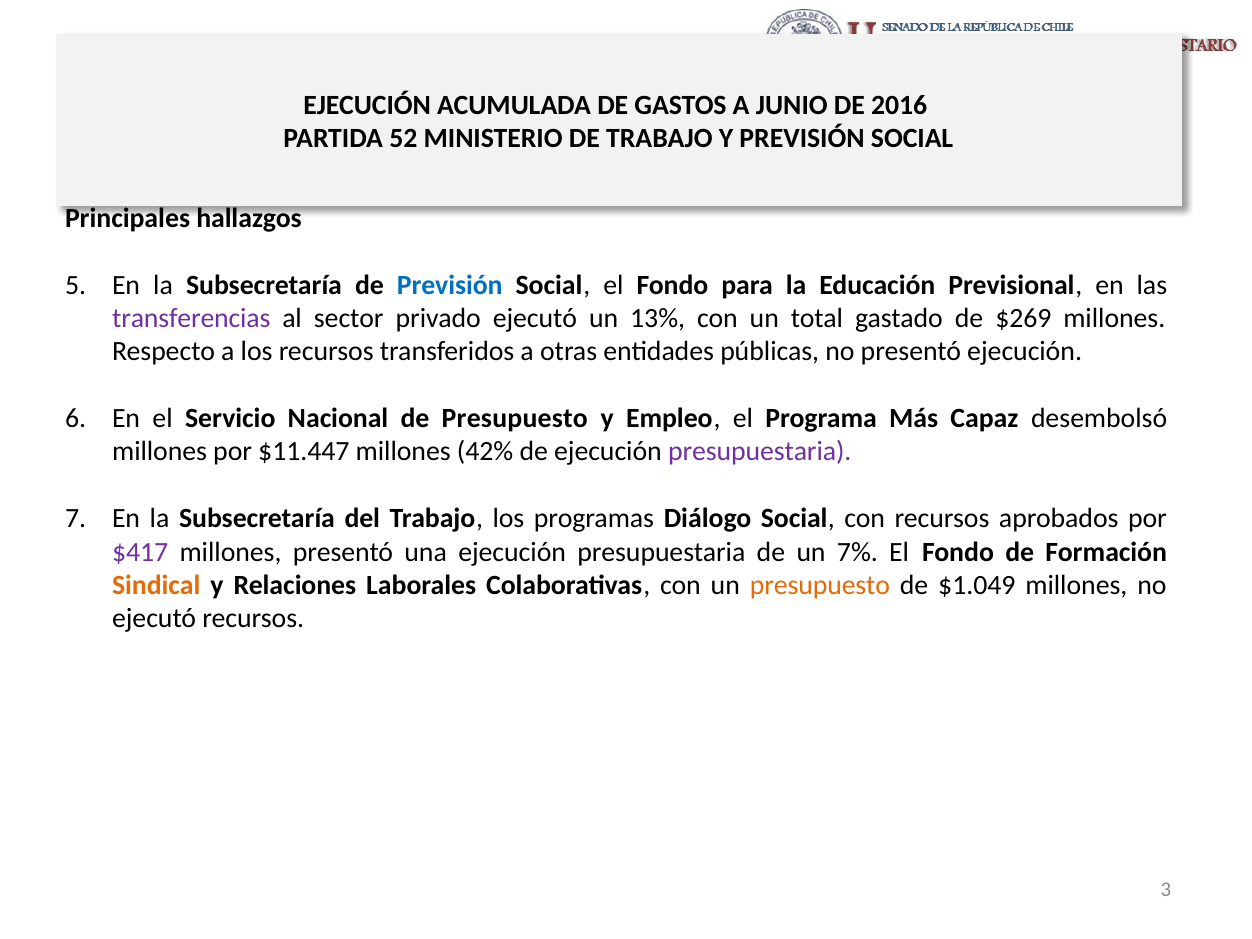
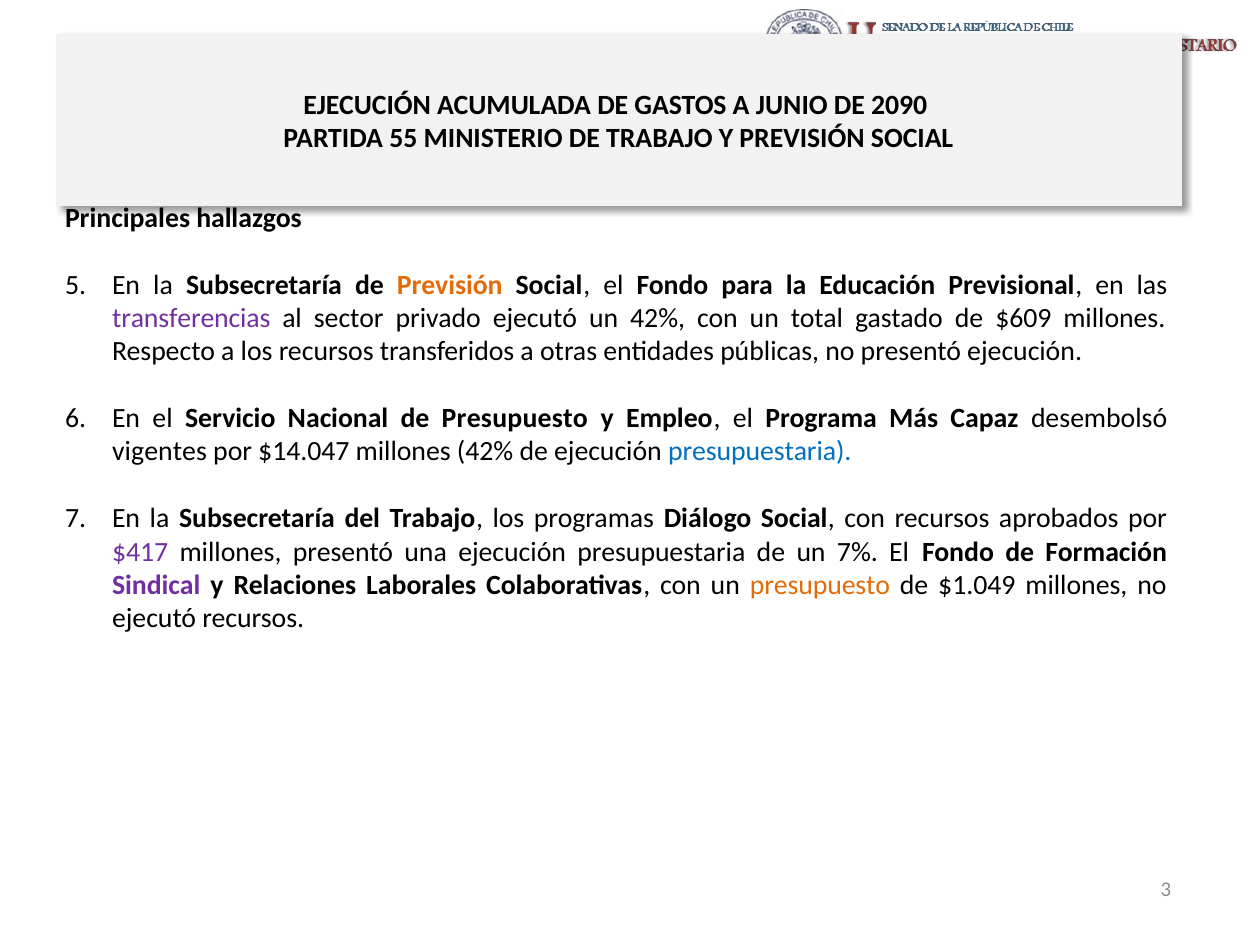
2016: 2016 -> 2090 (899, 105)
52: 52 -> 55 (403, 138)
Previsión colour: blue -> orange (450, 285)
un 13%: 13% -> 42% (658, 318)
$269: $269 -> $609 (1023, 318)
millones: millones -> vigentes (160, 452)
$11.447: $11.447 -> $14.047 (304, 452)
presupuestaria colour: purple -> blue (760, 452)
Sindical colour: orange -> purple (156, 585)
